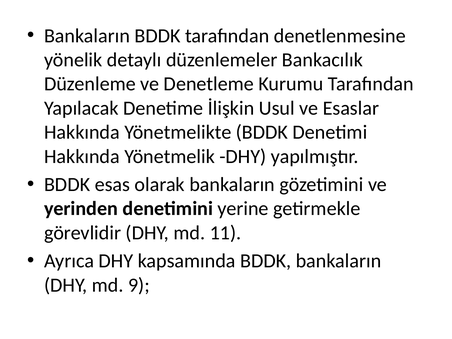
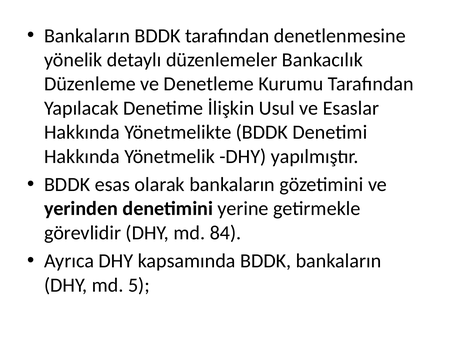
11: 11 -> 84 (226, 233)
9: 9 -> 5 (139, 285)
